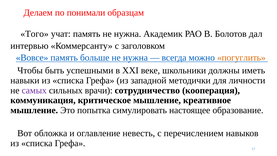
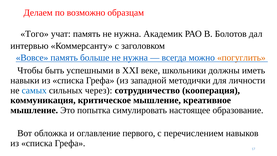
понимали: понимали -> возможно (86, 13)
самых colour: purple -> blue (34, 90)
врачи: врачи -> через (99, 90)
невесть: невесть -> первого (139, 133)
